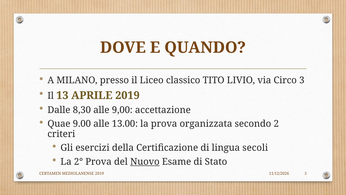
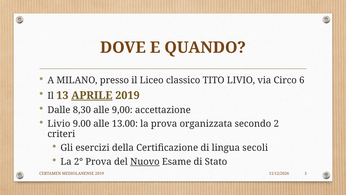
Circo 3: 3 -> 6 (302, 80)
APRILE underline: none -> present (92, 95)
Quae: Quae -> Livio (59, 124)
